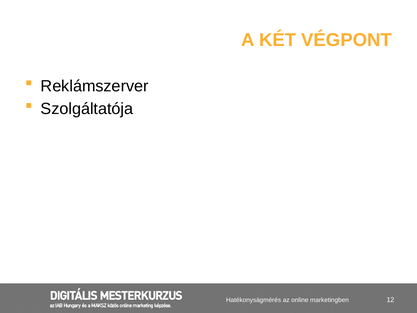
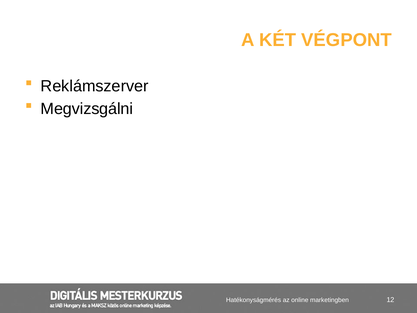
Szolgáltatója: Szolgáltatója -> Megvizsgálni (87, 109)
